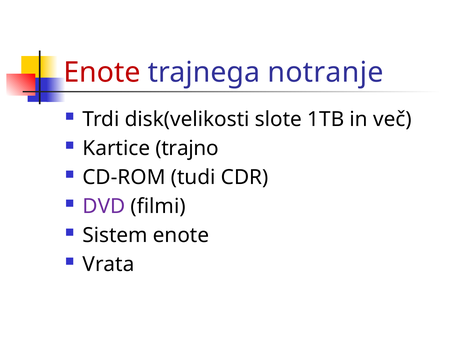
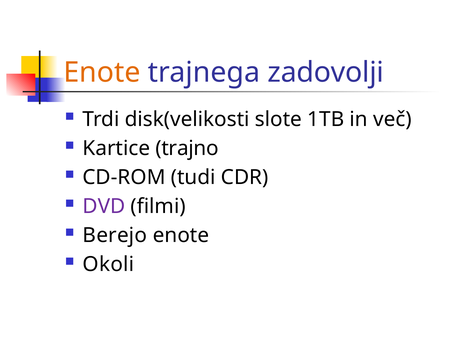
Enote colour: red -> orange (102, 72)
notranje: notranje -> zadovolji (326, 72)
Sistem: Sistem -> Berejo (115, 236)
Vrata: Vrata -> Okoli (108, 265)
